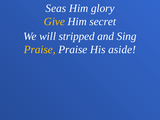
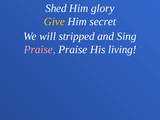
Seas: Seas -> Shed (56, 8)
Praise colour: yellow -> pink (40, 50)
aside: aside -> living (122, 50)
